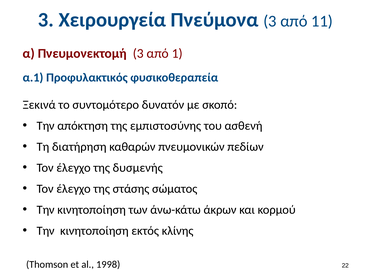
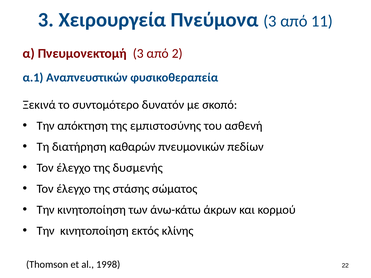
1: 1 -> 2 (177, 54)
Προφυλακτικός: Προφυλακτικός -> Αναπνευστικών (87, 78)
